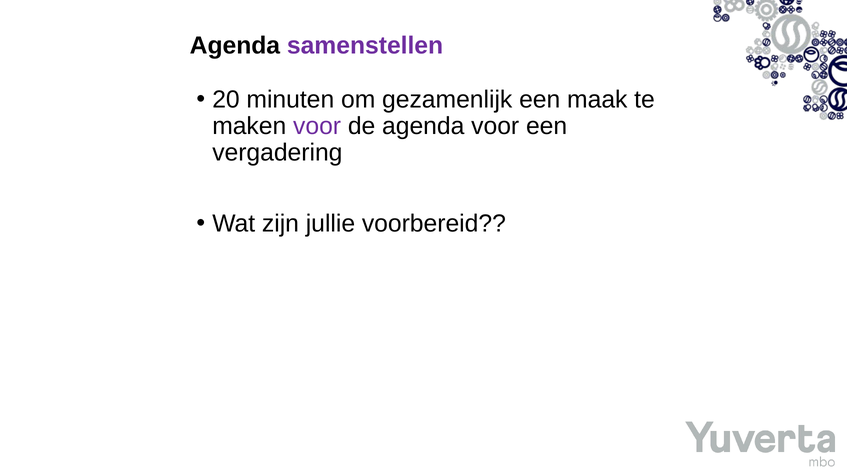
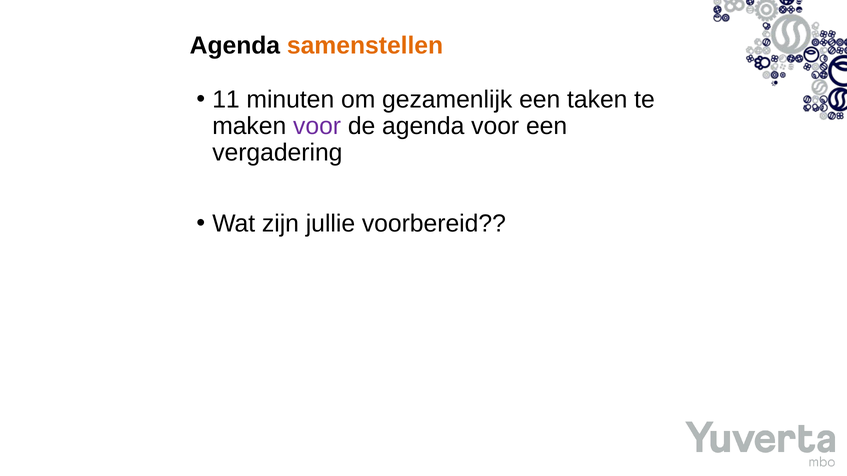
samenstellen colour: purple -> orange (365, 45)
20: 20 -> 11 (226, 100)
maak: maak -> taken (597, 100)
